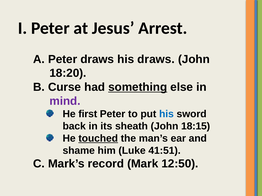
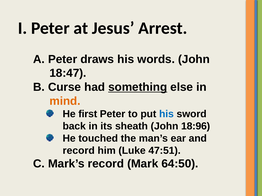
his draws: draws -> words (156, 59)
18:20: 18:20 -> 18:47 (68, 73)
mind colour: purple -> orange (65, 101)
18:15: 18:15 -> 18:96 (196, 126)
touched underline: present -> none (98, 139)
shame: shame -> record (79, 151)
41:51: 41:51 -> 47:51 (165, 151)
12:50: 12:50 -> 64:50 (180, 164)
